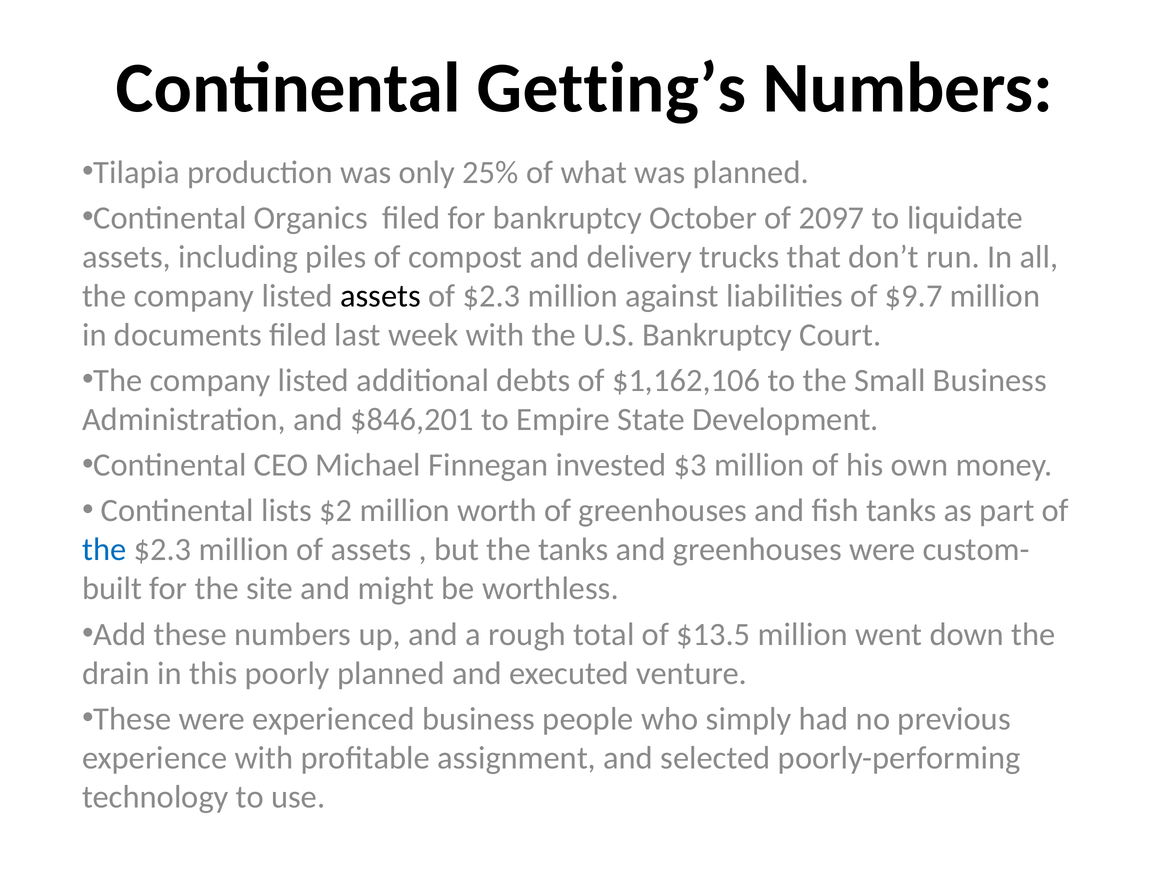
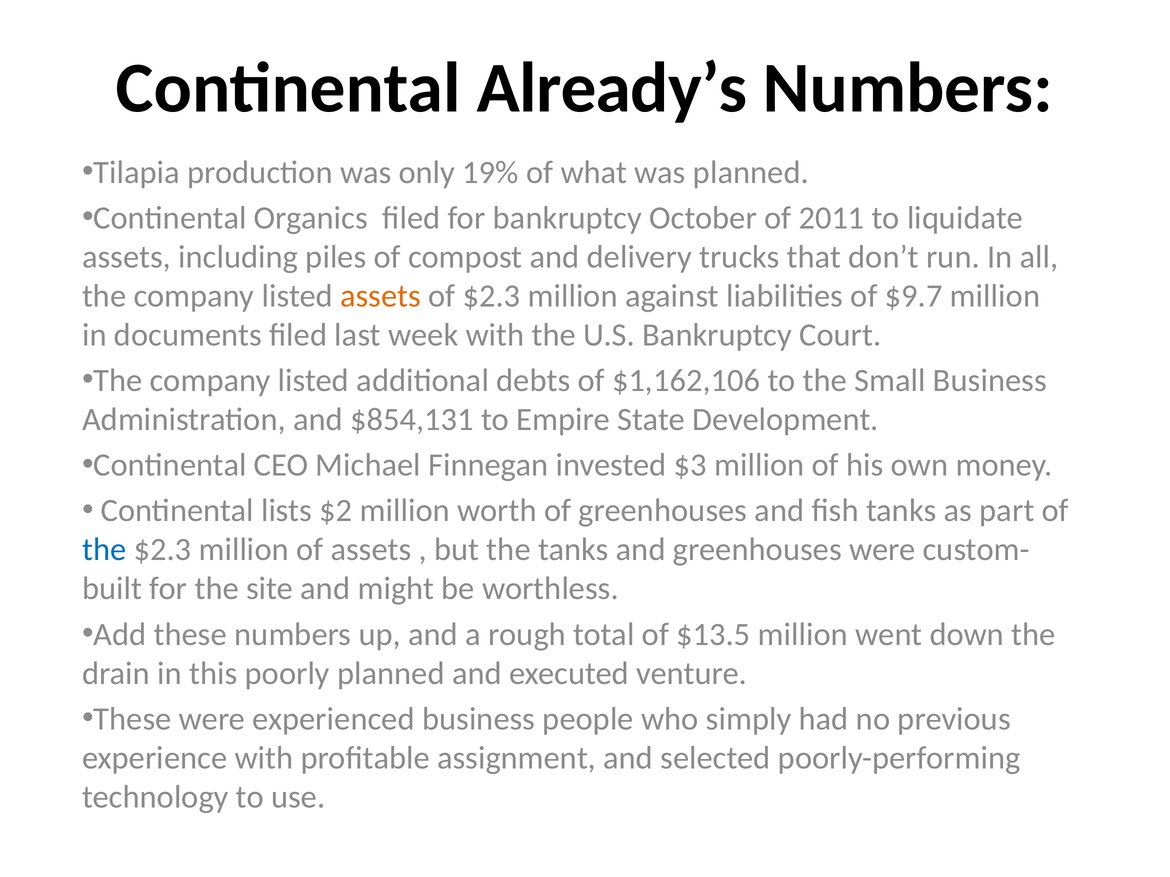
Getting’s: Getting’s -> Already’s (612, 88)
25%: 25% -> 19% (491, 173)
2097: 2097 -> 2011 (832, 218)
assets colour: black -> orange (380, 296)
$846,201: $846,201 -> $854,131 (412, 420)
